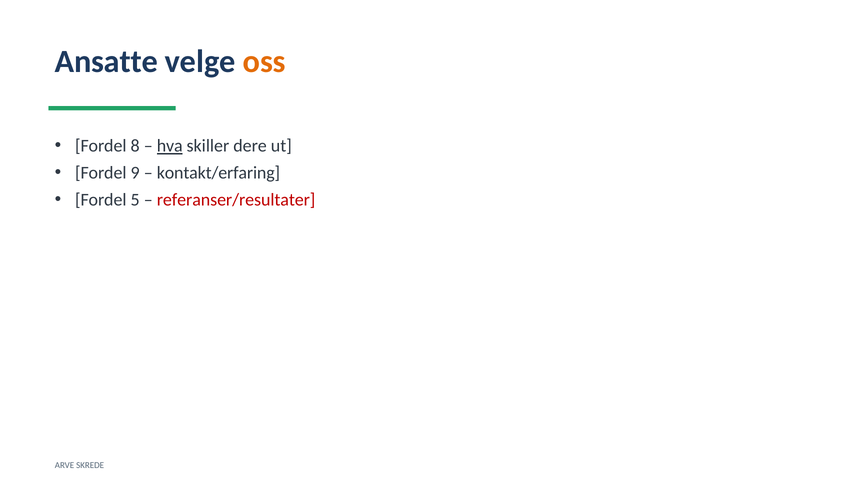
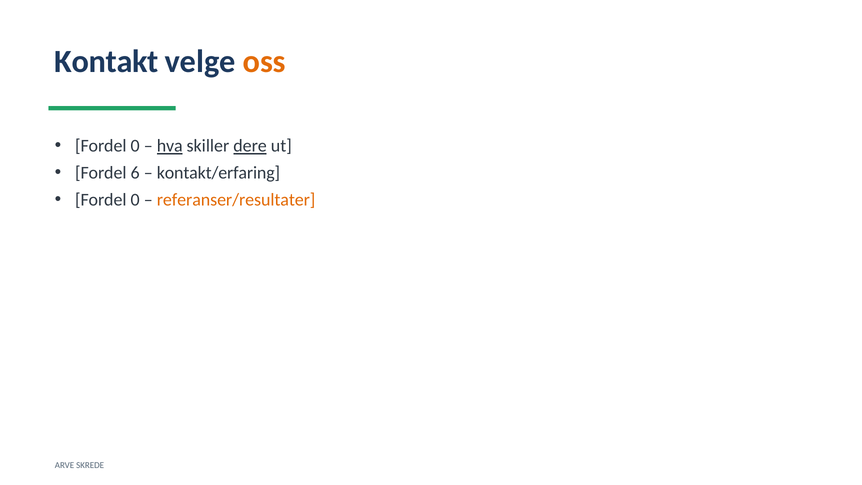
Ansatte: Ansatte -> Kontakt (106, 62)
8: 8 -> 0 (135, 146)
dere underline: none -> present (250, 146)
9: 9 -> 6 (135, 173)
5: 5 -> 0 (135, 200)
referanser/resultater colour: red -> orange (236, 200)
